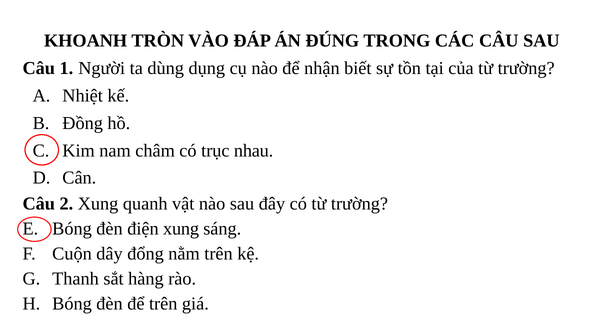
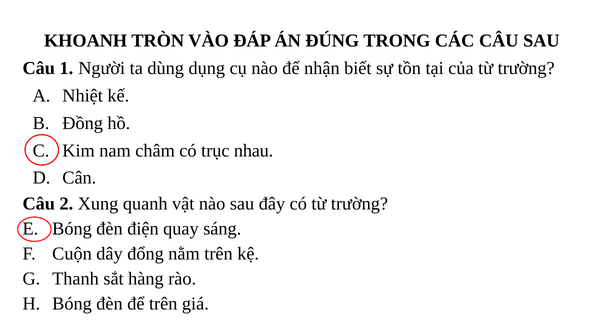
điện xung: xung -> quay (181, 229)
